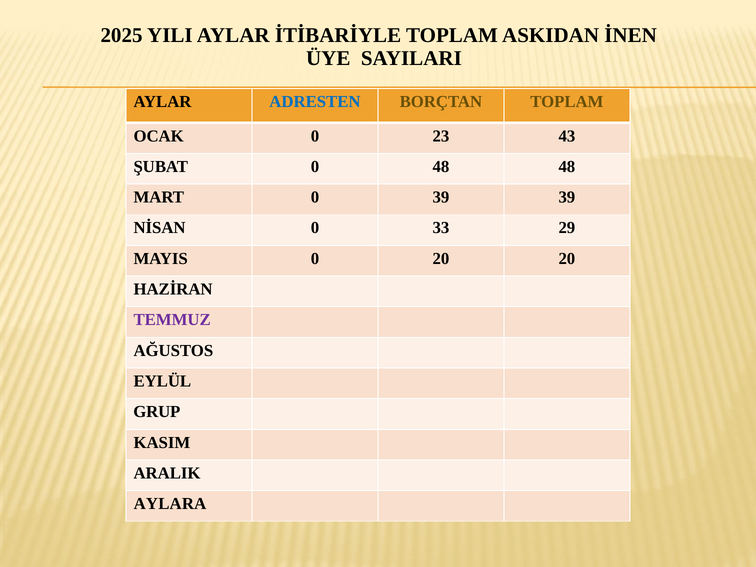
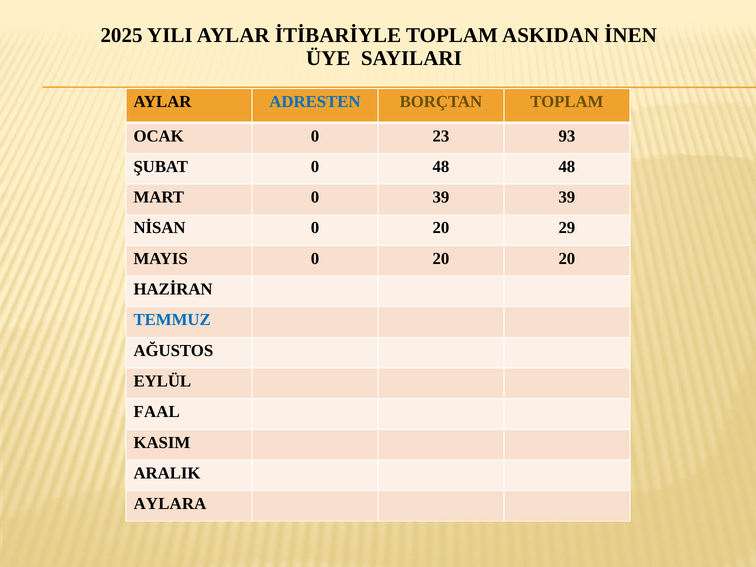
43: 43 -> 93 (567, 136)
NİSAN 0 33: 33 -> 20 (441, 228)
TEMMUZ colour: purple -> blue (172, 320)
GRUP: GRUP -> FAAL (157, 412)
